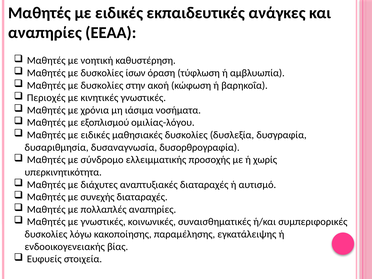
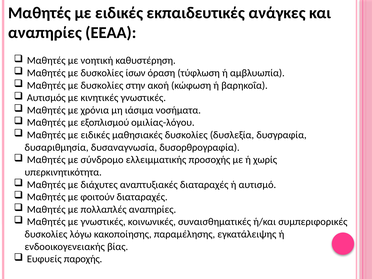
Περιοχές: Περιοχές -> Αυτισμός (46, 98)
συνεχής: συνεχής -> φοιτούν (97, 197)
στοιχεία: στοιχεία -> παροχής (83, 259)
